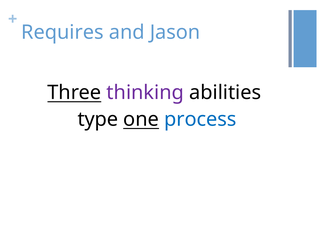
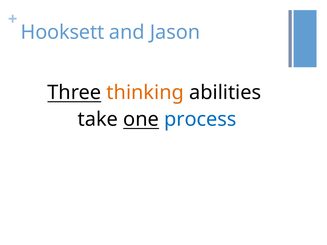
Requires: Requires -> Hooksett (62, 32)
thinking colour: purple -> orange (145, 93)
type: type -> take (98, 119)
